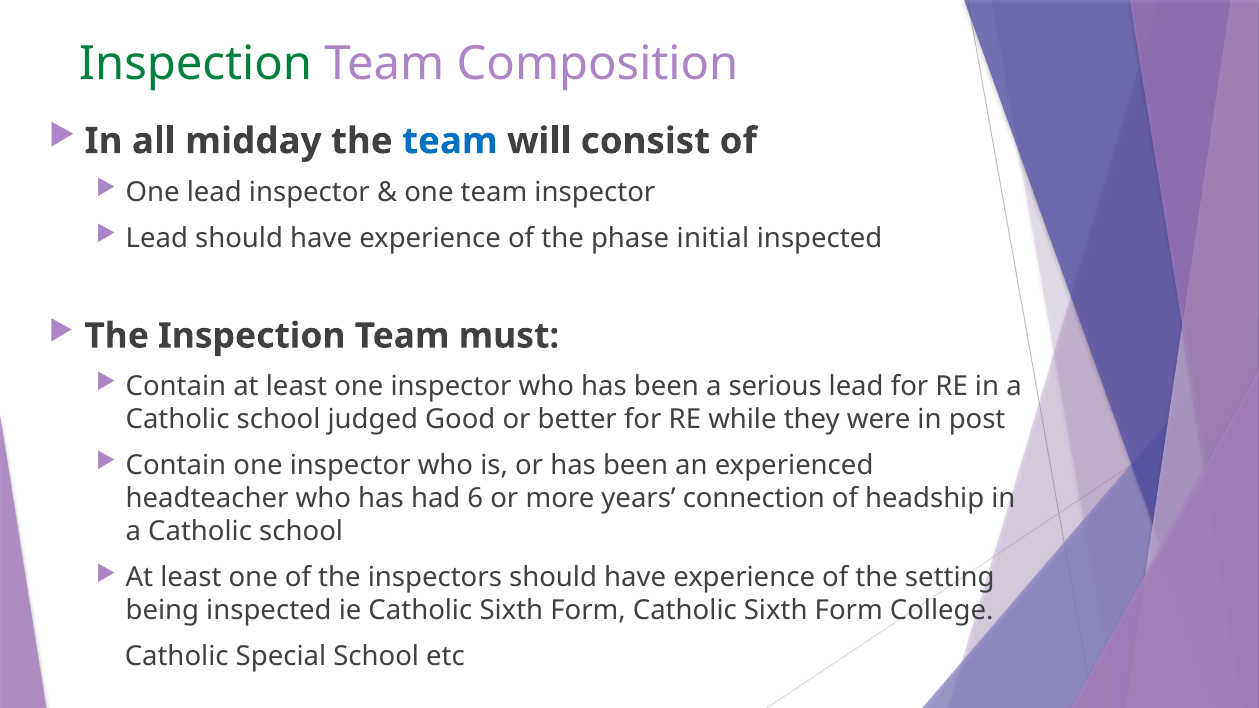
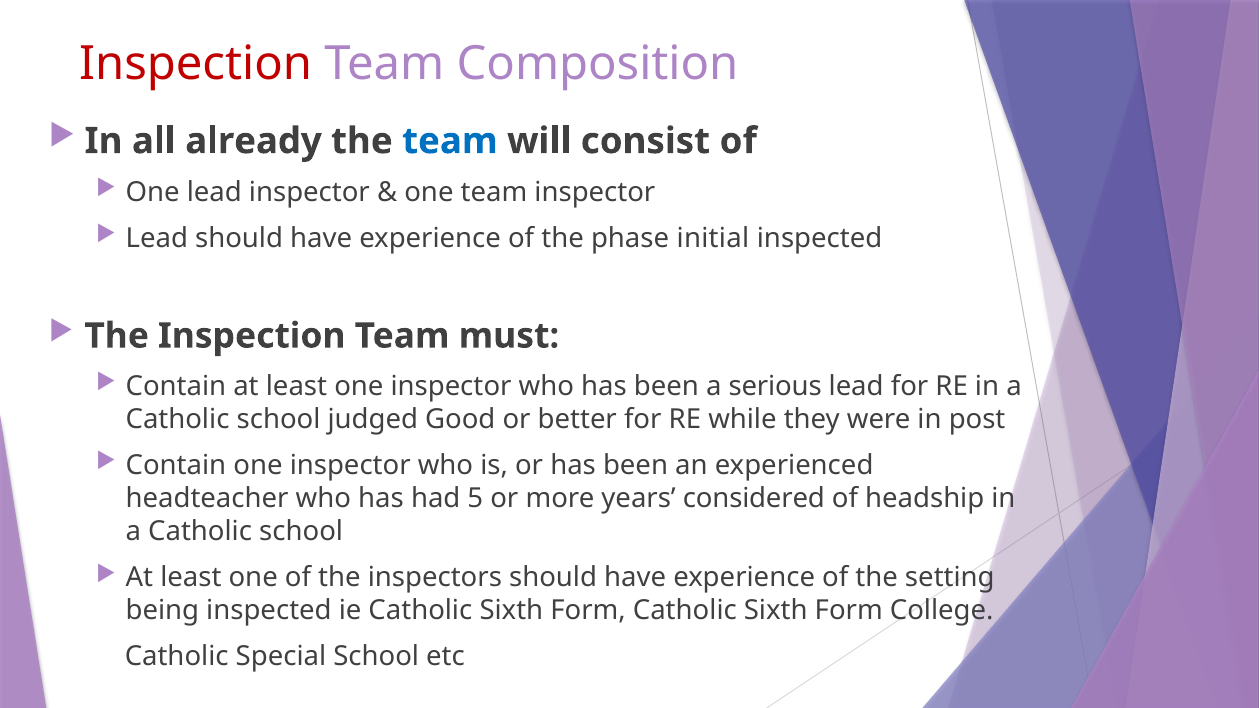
Inspection colour: green -> red (196, 64)
midday: midday -> already (253, 141)
6: 6 -> 5 (475, 499)
connection: connection -> considered (754, 499)
